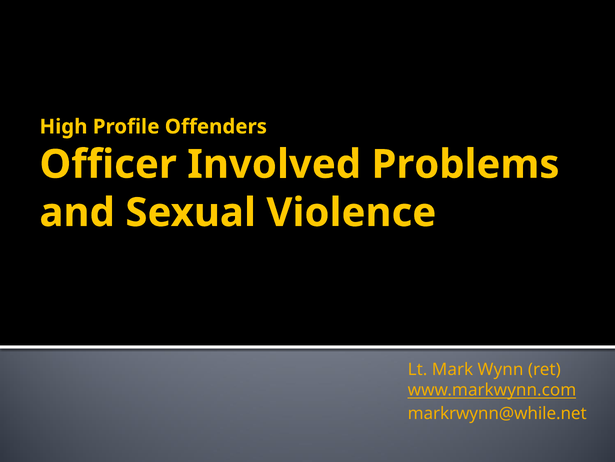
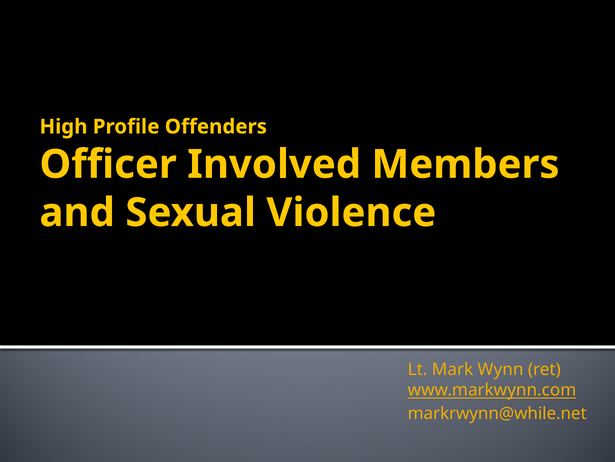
Problems: Problems -> Members (466, 164)
